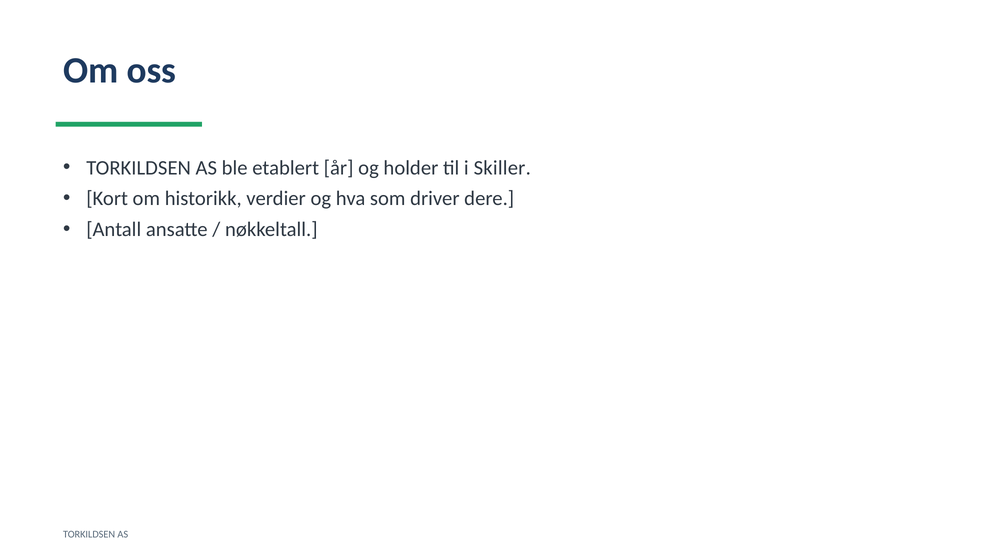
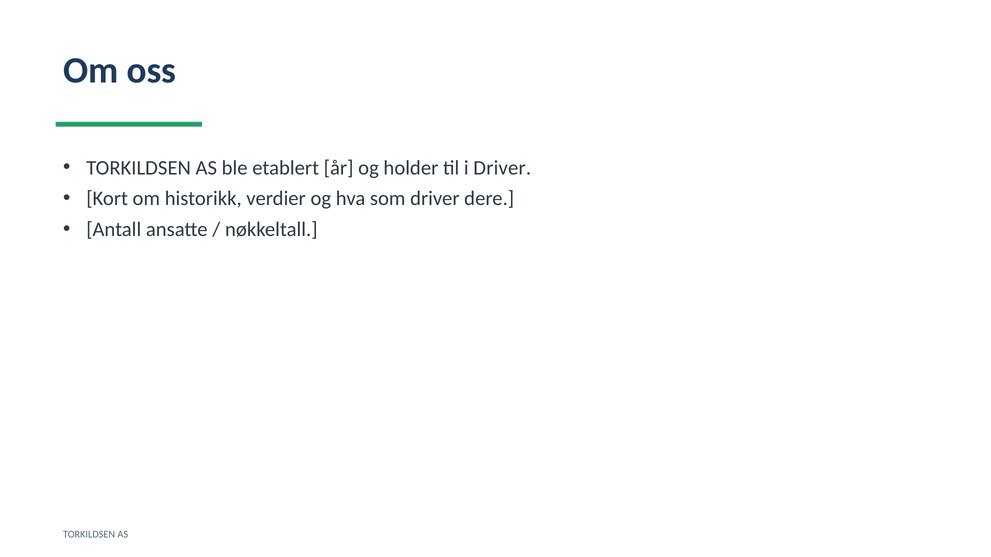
i Skiller: Skiller -> Driver (502, 168)
